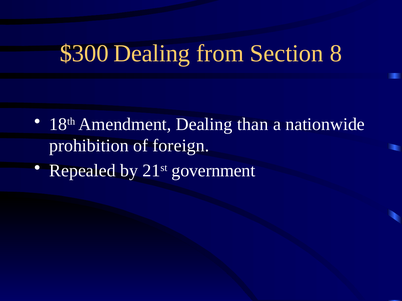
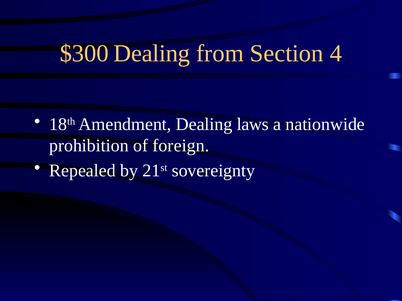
8: 8 -> 4 (336, 54)
than: than -> laws (253, 125)
government: government -> sovereignty (213, 171)
